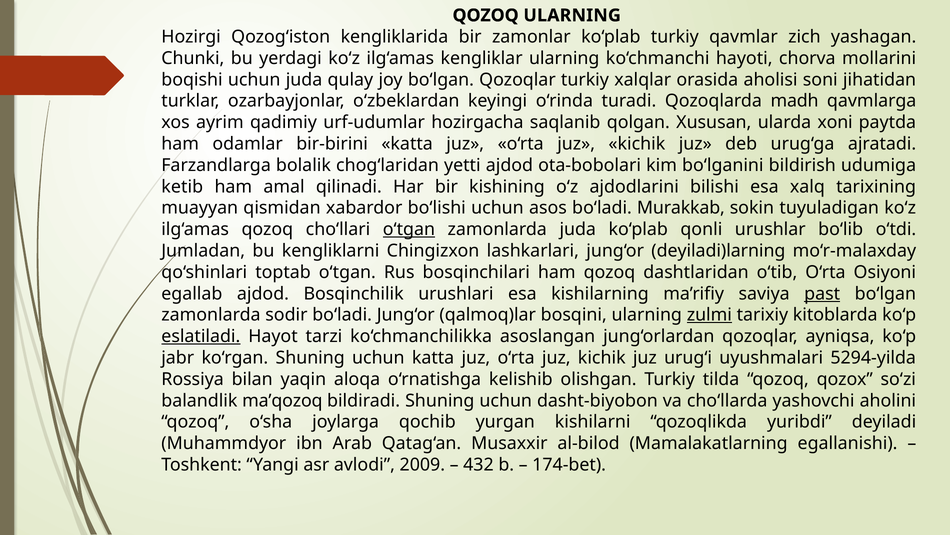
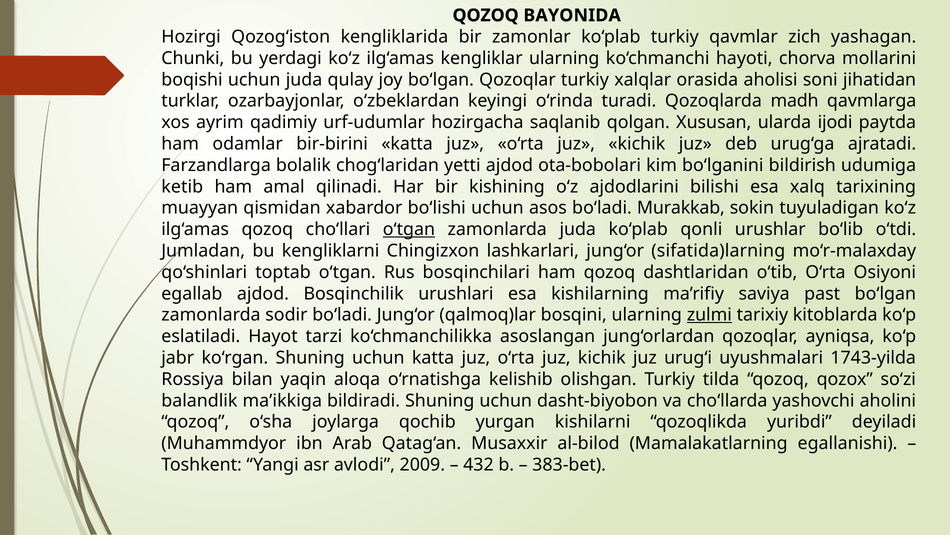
QOZOQ ULARNING: ULARNING -> BAYONIDA (572, 15)
xoni: xoni -> ijodi (835, 122)
deyiladi)larning: deyiladi)larning -> sifatida)larning (718, 251)
past underline: present -> none (822, 293)
eslatiladi underline: present -> none (201, 336)
5294-yilda: 5294-yilda -> 1743-yilda (873, 357)
ma’qozoq: ma’qozoq -> ma’ikkiga (282, 400)
174-bet: 174-bet -> 383-bet (569, 464)
